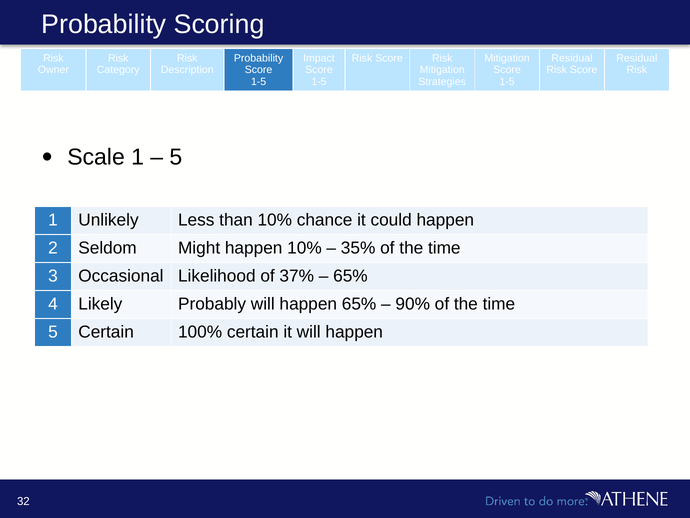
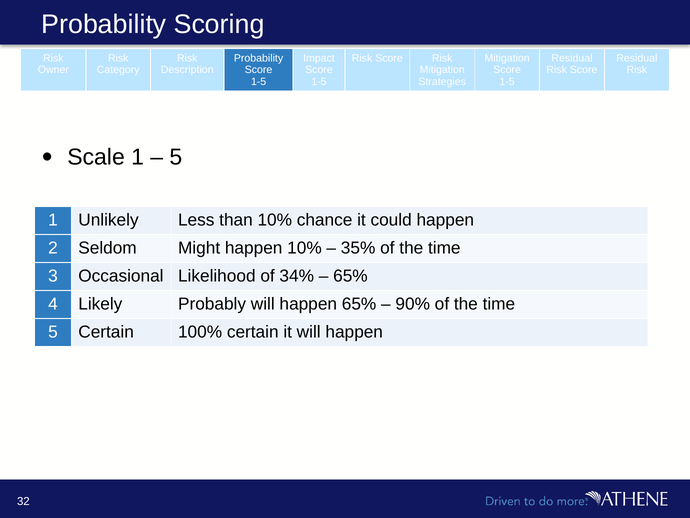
37%: 37% -> 34% (297, 276)
